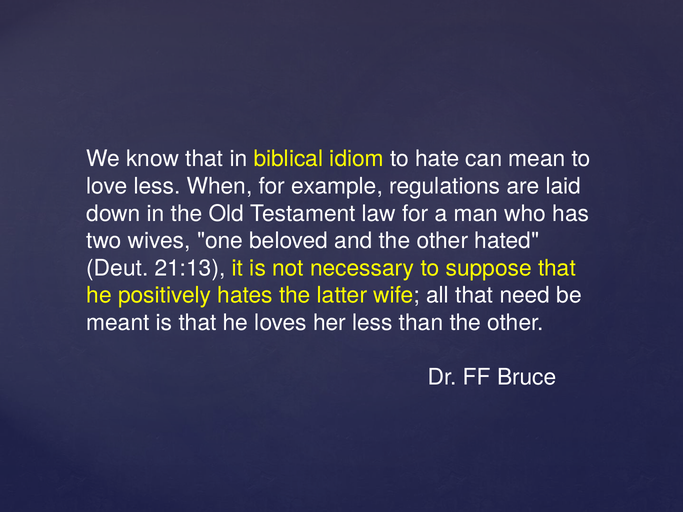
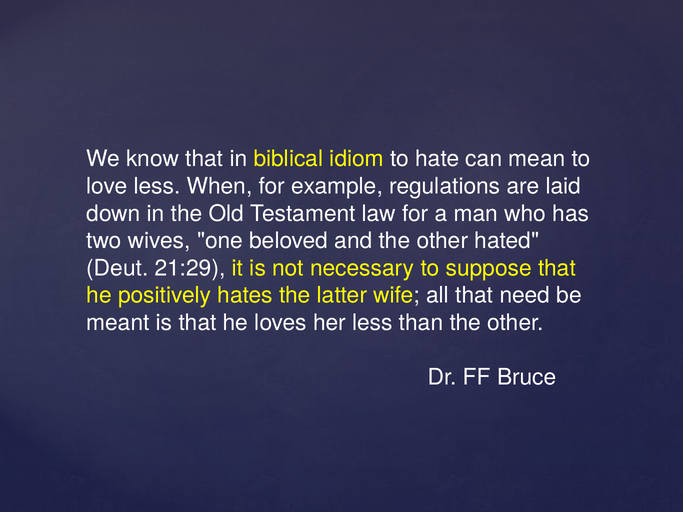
21:13: 21:13 -> 21:29 (190, 268)
